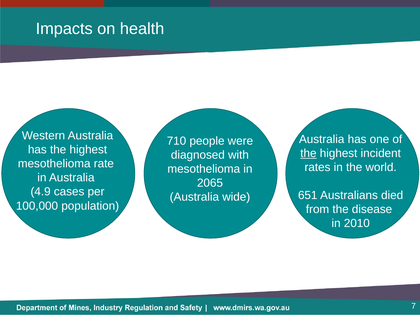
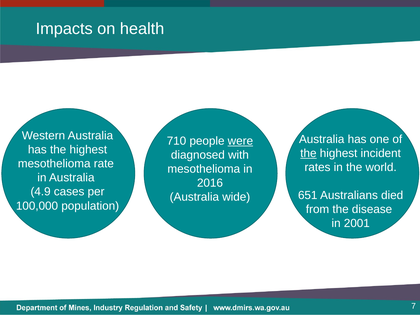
were underline: none -> present (240, 141)
2065: 2065 -> 2016 (210, 183)
2010: 2010 -> 2001 (357, 223)
